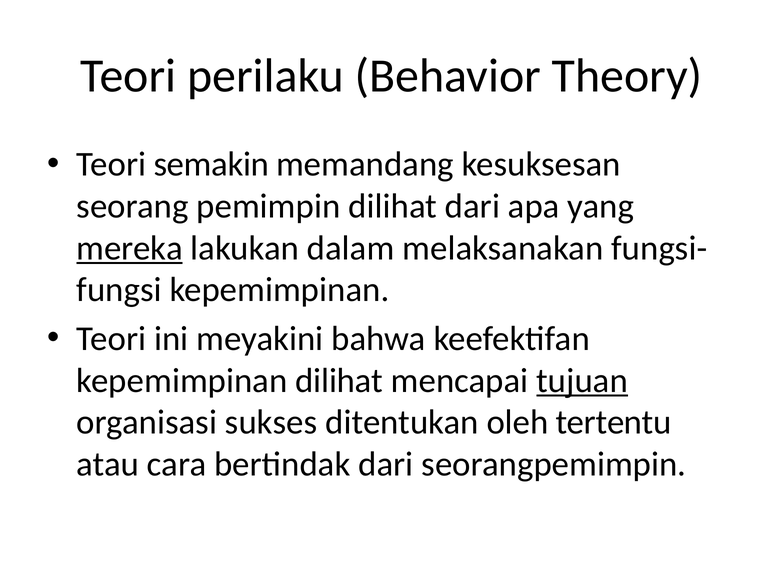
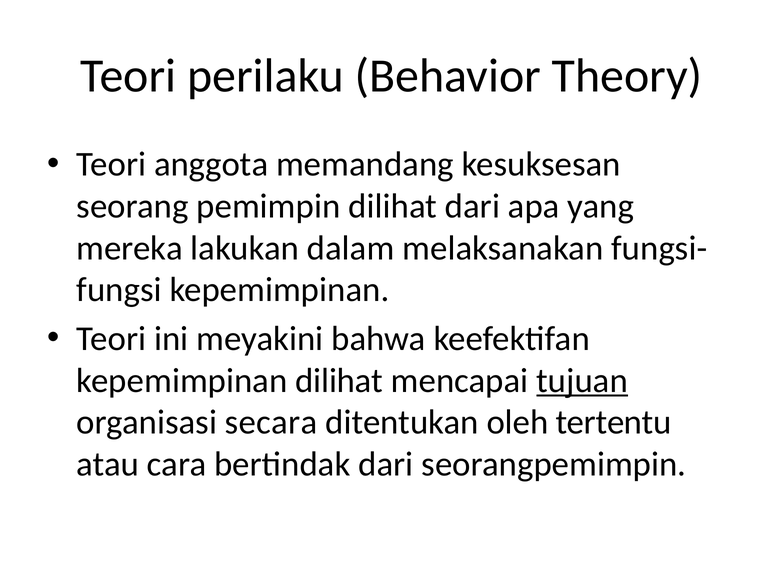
semakin: semakin -> anggota (211, 164)
mereka underline: present -> none (130, 248)
sukses: sukses -> secara (271, 422)
